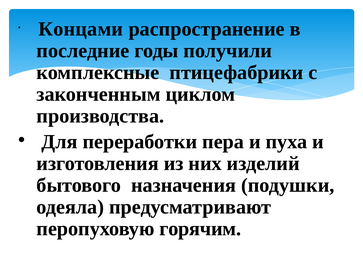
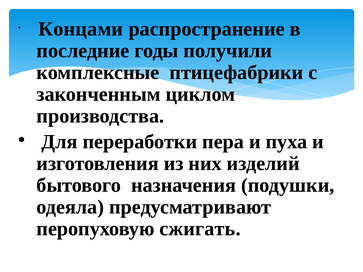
горячим: горячим -> сжигать (200, 229)
